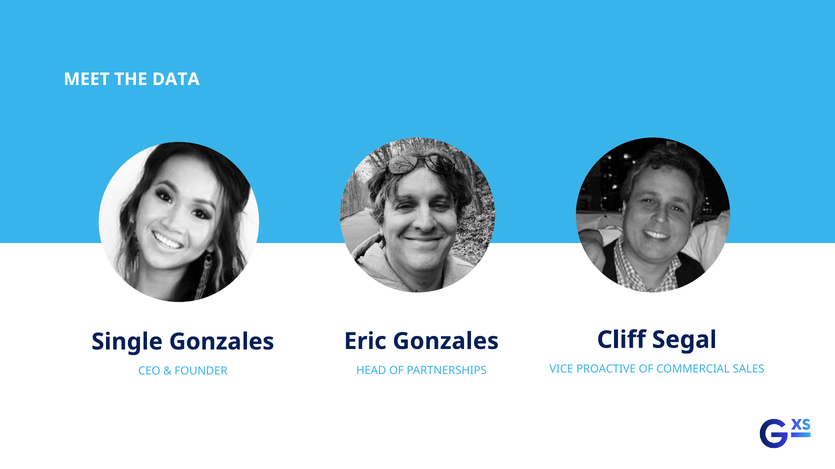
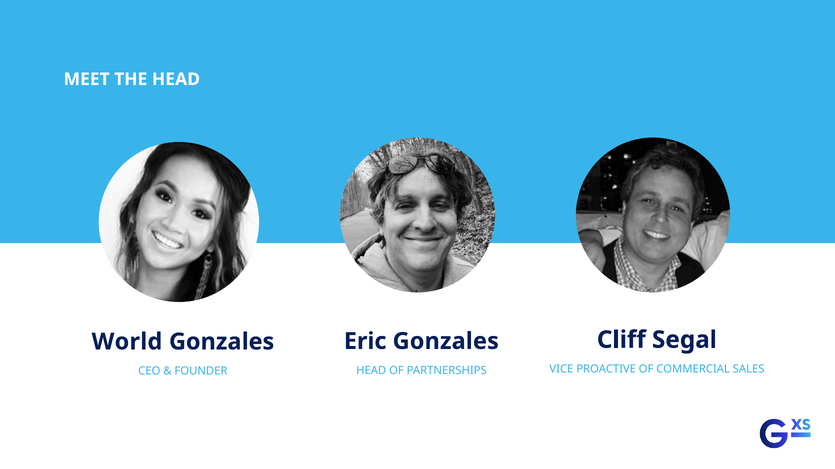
THE DATA: DATA -> HEAD (176, 79)
Single: Single -> World (127, 342)
